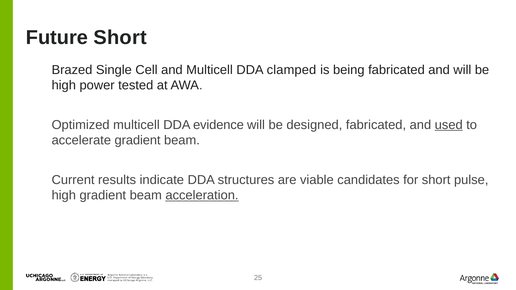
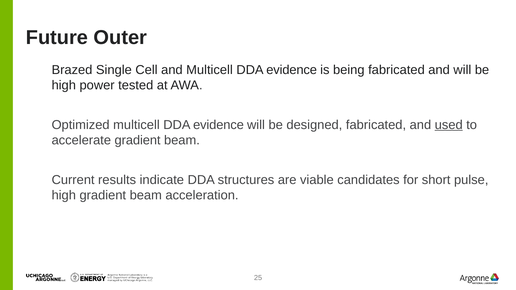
Future Short: Short -> Outer (120, 38)
and Multicell DDA clamped: clamped -> evidence (292, 70)
acceleration underline: present -> none (202, 196)
